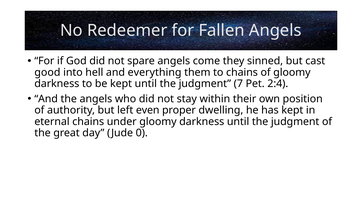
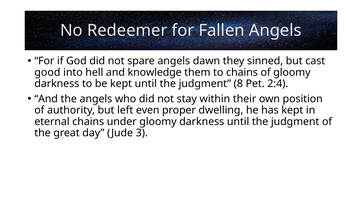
come: come -> dawn (206, 61)
everything: everything -> knowledge (155, 73)
7: 7 -> 8 (238, 84)
0: 0 -> 3 (142, 133)
